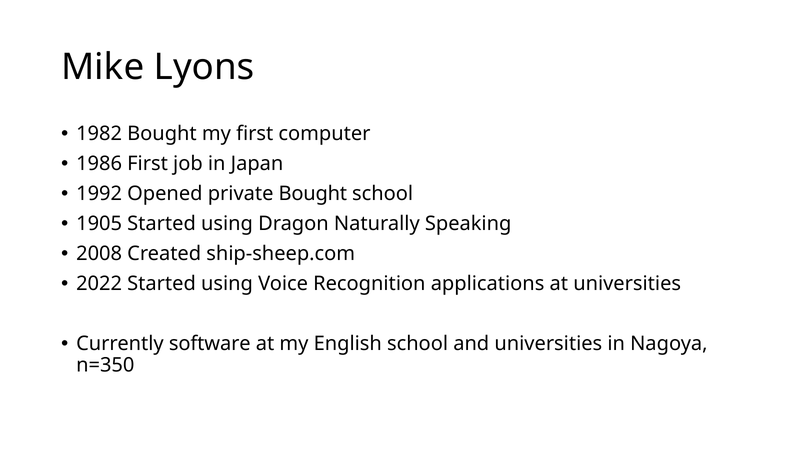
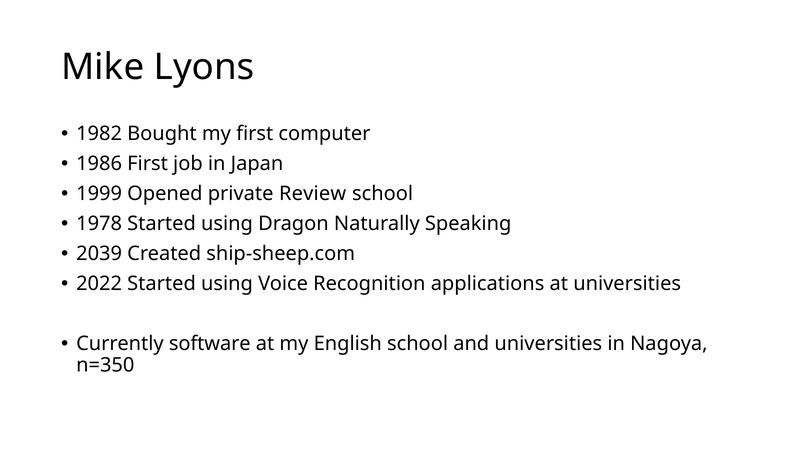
1992: 1992 -> 1999 (99, 194)
private Bought: Bought -> Review (313, 194)
1905: 1905 -> 1978 (99, 224)
2008: 2008 -> 2039 (99, 254)
